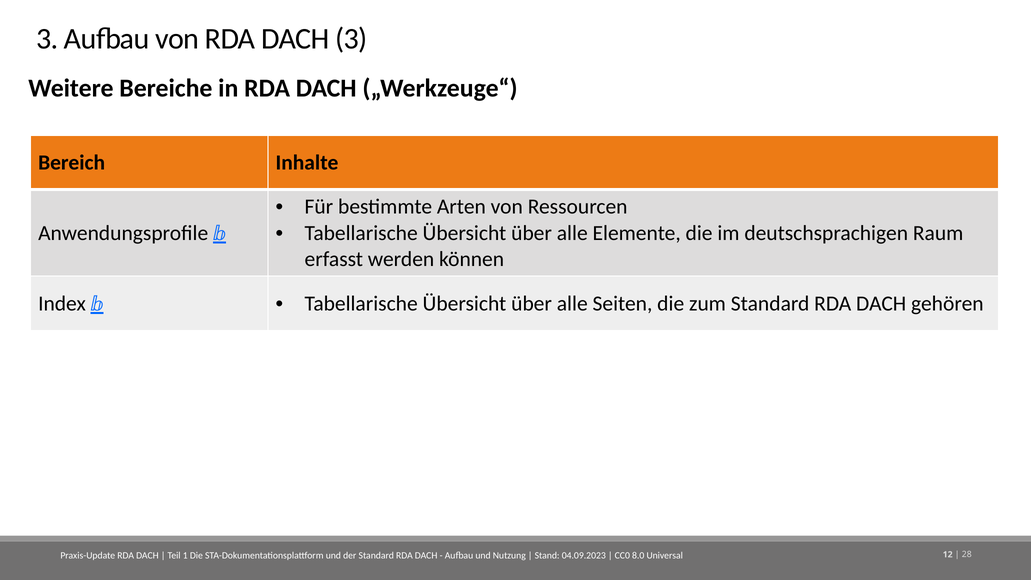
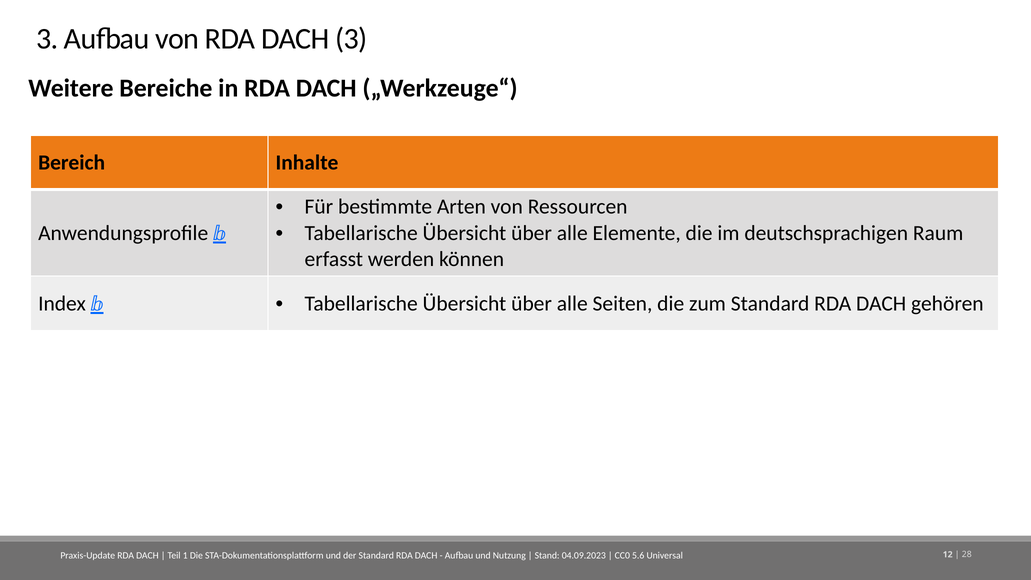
8.0: 8.0 -> 5.6 (638, 555)
